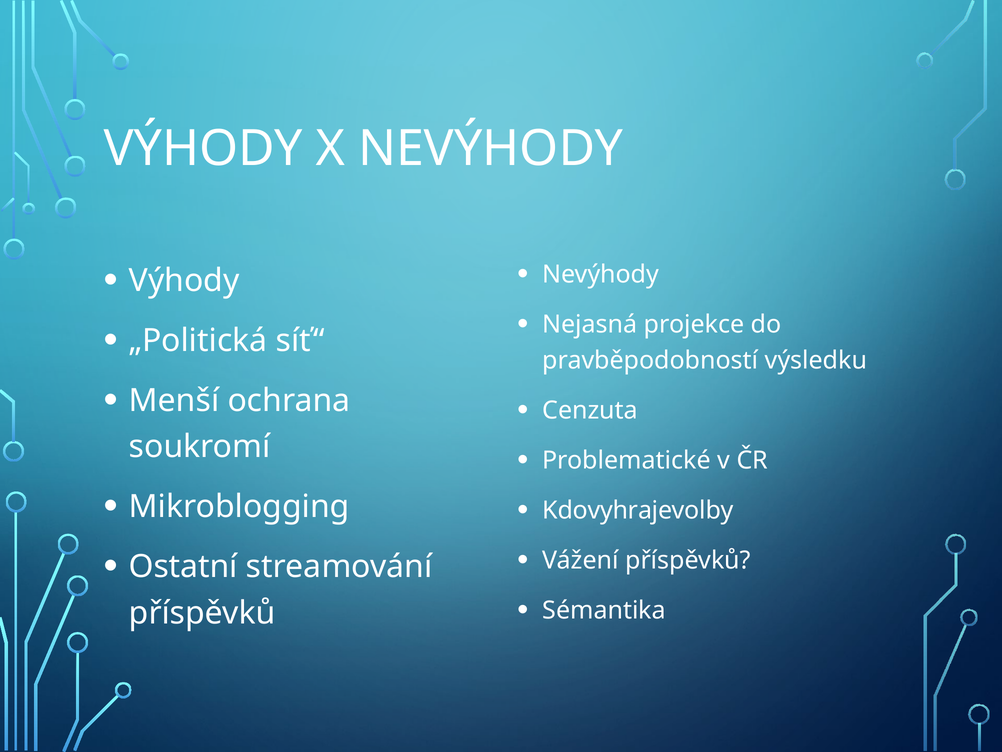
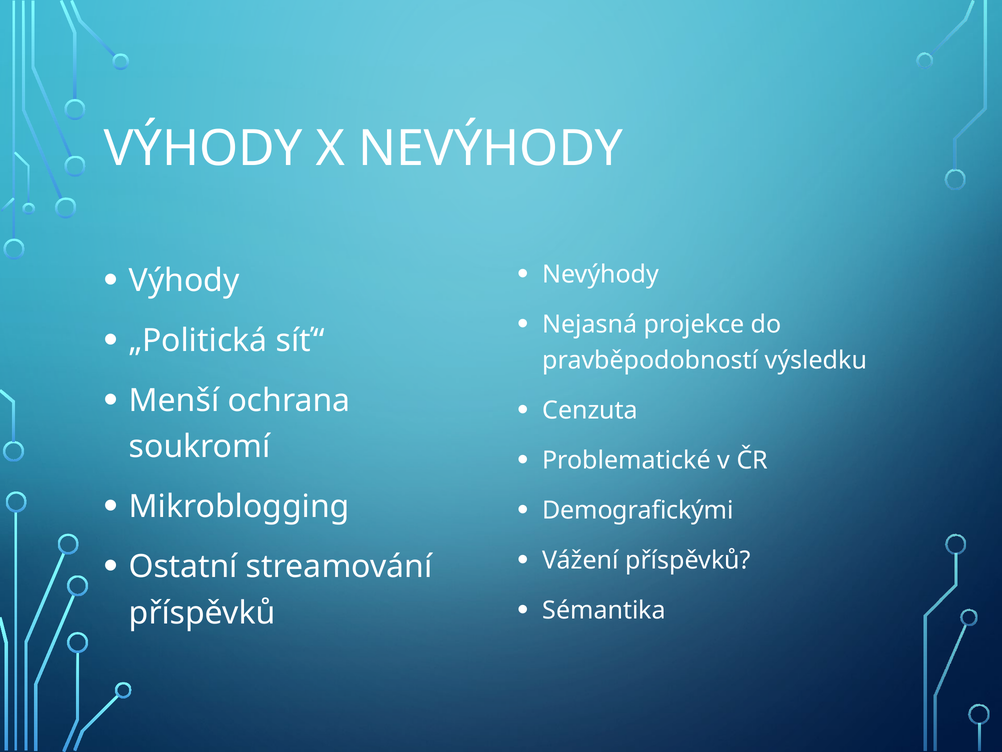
Kdovyhrajevolby: Kdovyhrajevolby -> Demografickými (638, 510)
